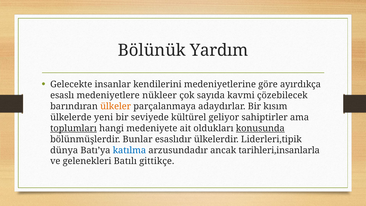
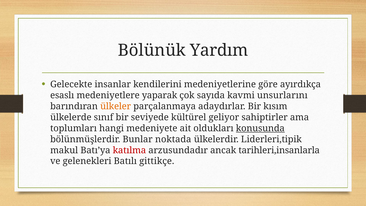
nükleer: nükleer -> yaparak (160, 95)
çözebilecek: çözebilecek -> unsurlarını (282, 95)
yeni: yeni -> sınıf (104, 117)
toplumları underline: present -> none (74, 128)
esaslıdır: esaslıdır -> noktada (173, 139)
dünya: dünya -> makul (64, 150)
katılma colour: blue -> red (129, 150)
